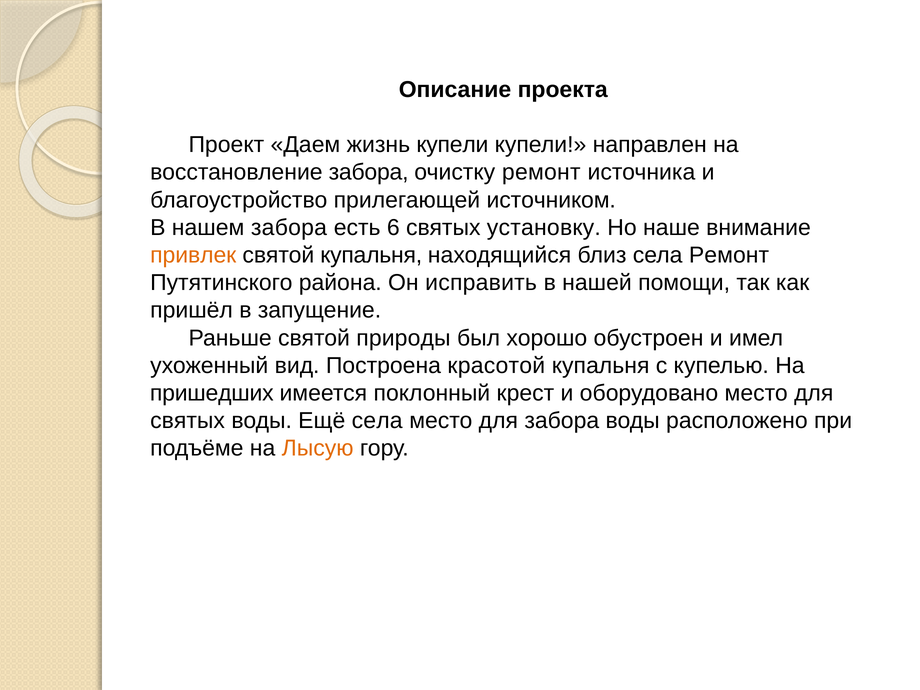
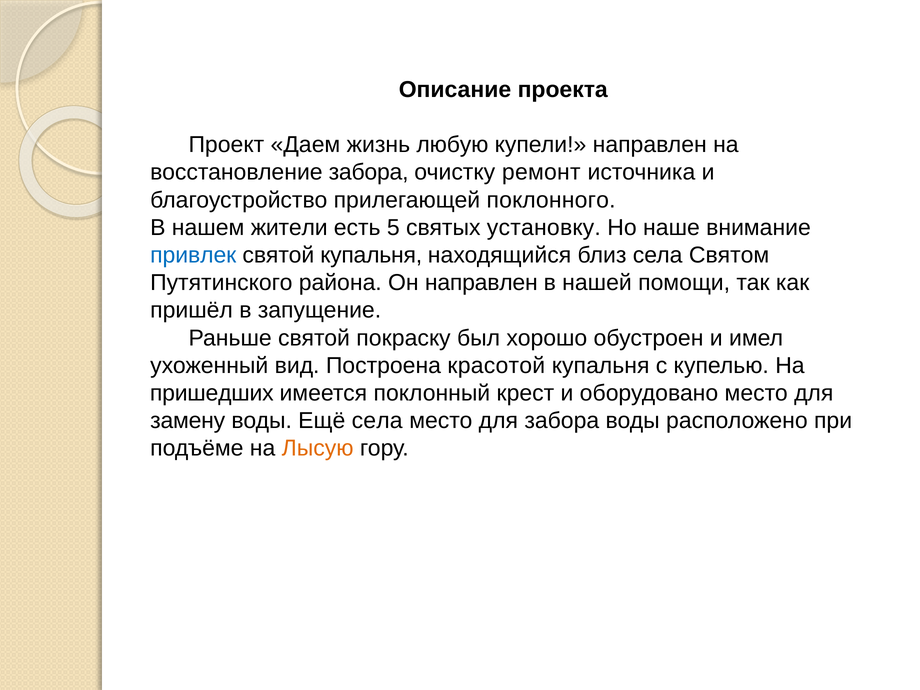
жизнь купели: купели -> любую (452, 145)
источником: источником -> поклонного (551, 200)
нашем забора: забора -> жители (289, 228)
6: 6 -> 5 (393, 228)
привлек colour: orange -> blue (193, 255)
села Ремонт: Ремонт -> Святом (729, 255)
Он исправить: исправить -> направлен (481, 283)
природы: природы -> покраску (403, 338)
святых: святых -> замену (188, 421)
